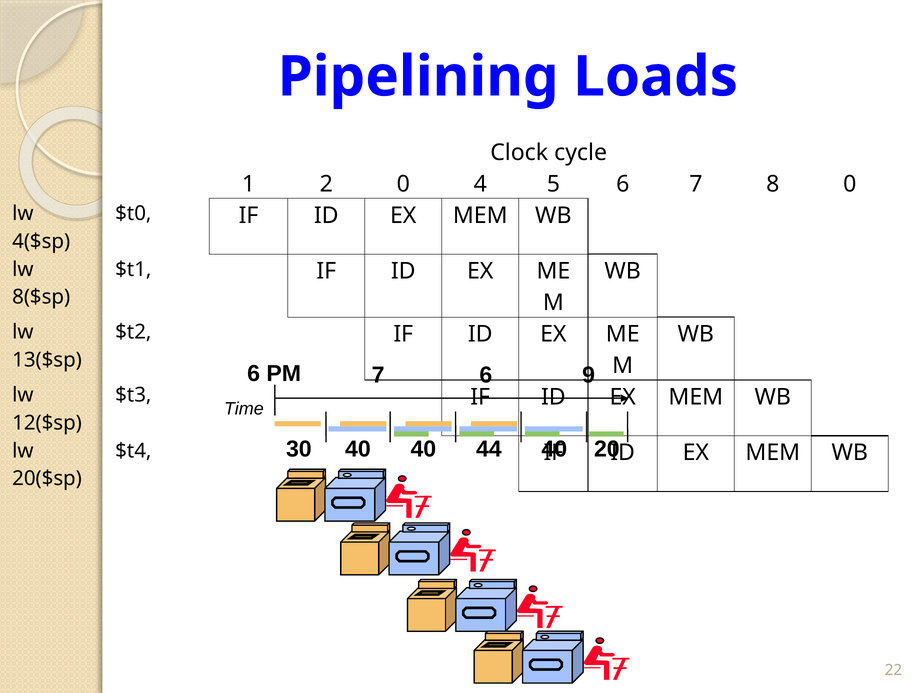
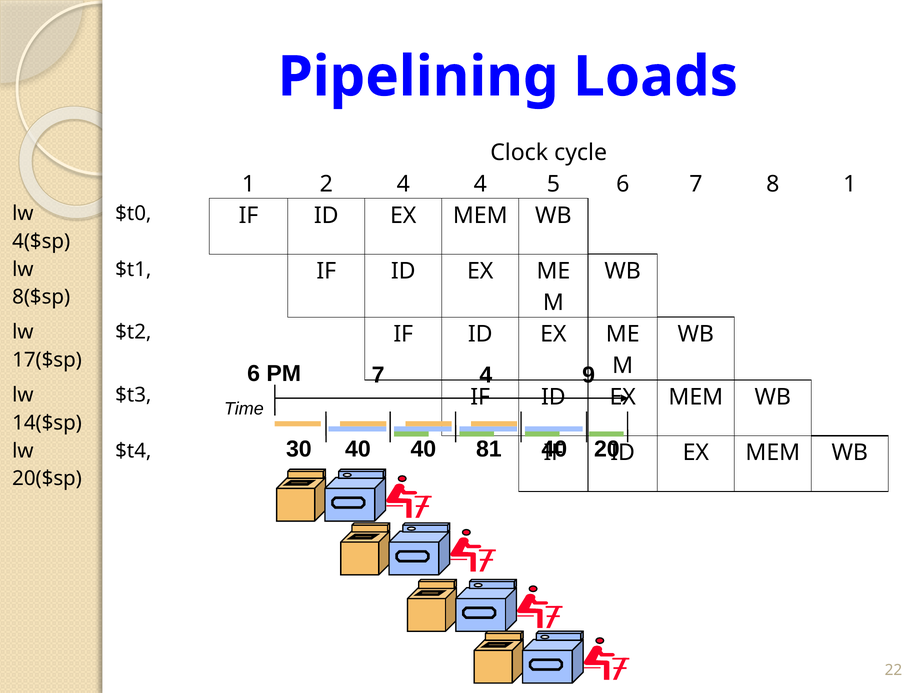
2 0: 0 -> 4 (403, 184)
8 0: 0 -> 1 (850, 184)
13($sp: 13($sp -> 17($sp (47, 360)
7 6: 6 -> 4 (486, 375)
12($sp: 12($sp -> 14($sp (47, 423)
44: 44 -> 81 (489, 449)
